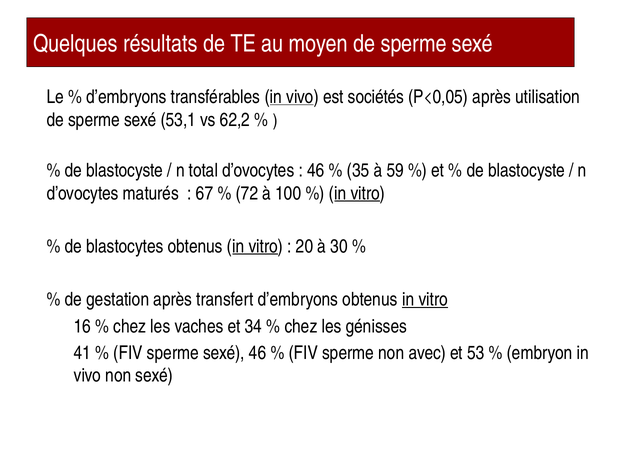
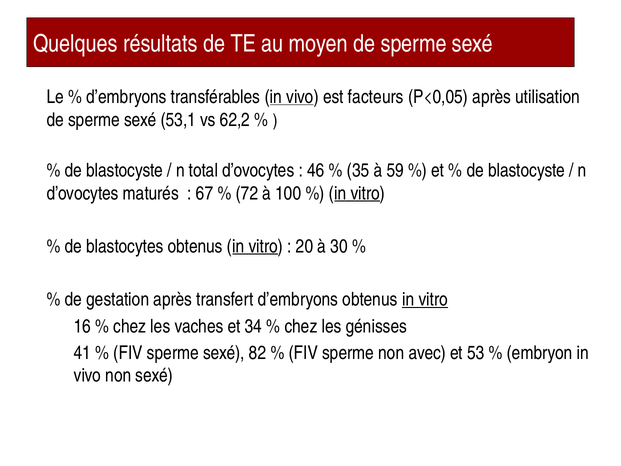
sociétés: sociétés -> facteurs (376, 97)
sexé 46: 46 -> 82 (258, 353)
